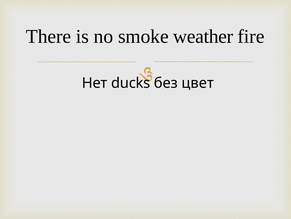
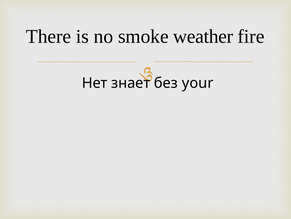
ducks: ducks -> знает (131, 83)
цвет: цвет -> your (198, 83)
